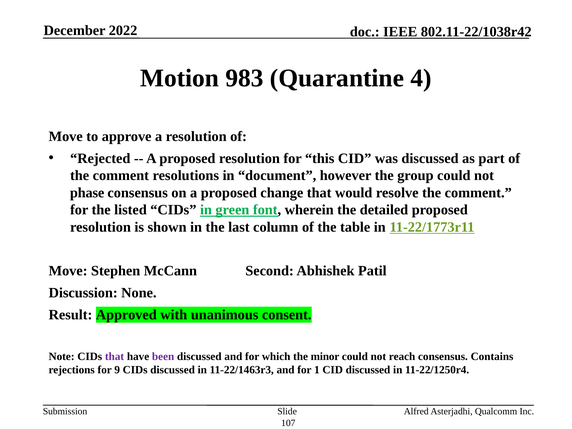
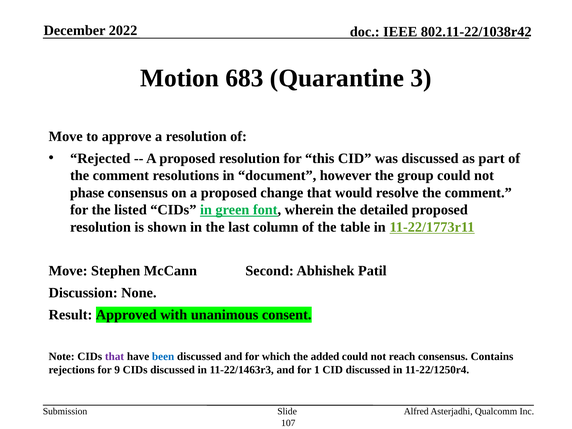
983: 983 -> 683 (244, 78)
4: 4 -> 3 (421, 78)
been colour: purple -> blue (163, 356)
minor: minor -> added (325, 356)
